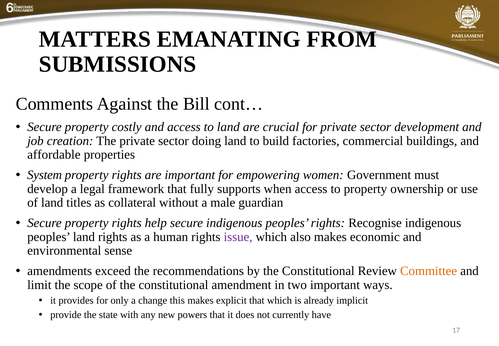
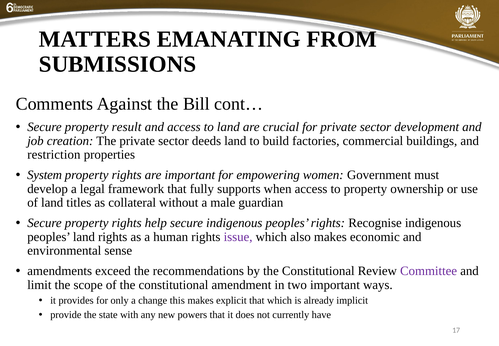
costly: costly -> result (127, 127)
doing: doing -> deeds (207, 141)
affordable: affordable -> restriction (54, 155)
Committee colour: orange -> purple (429, 271)
